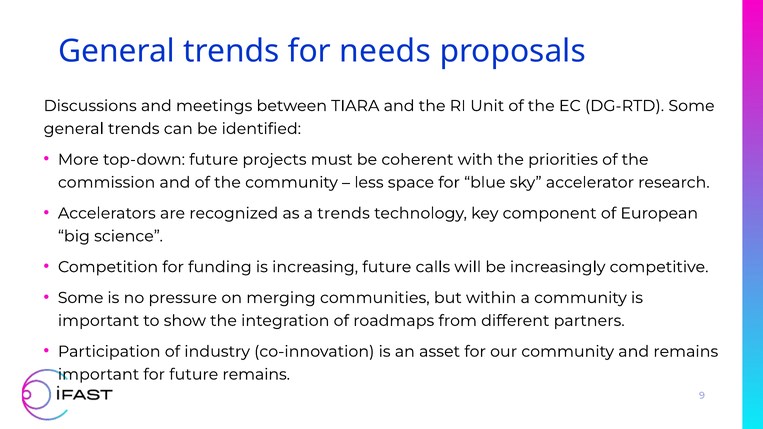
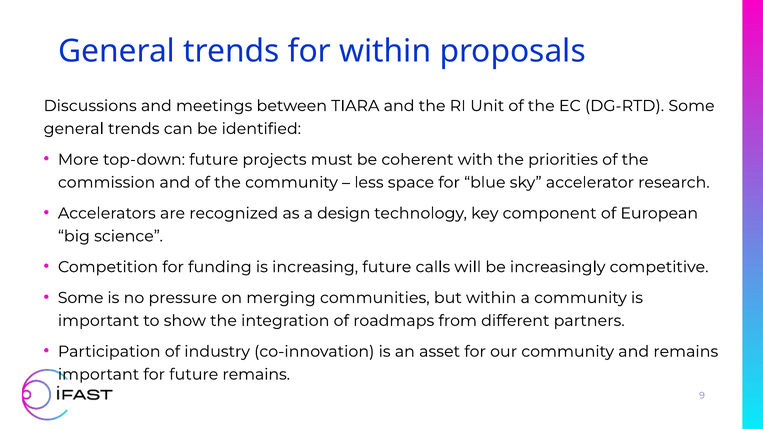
for needs: needs -> within (385, 51)
a trends: trends -> design (344, 213)
